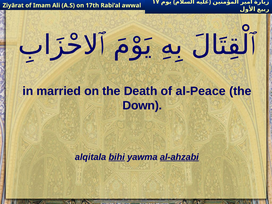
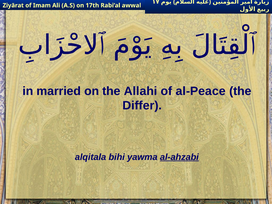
Death: Death -> Allahi (141, 91)
Down: Down -> Differ (142, 106)
bihi underline: present -> none (117, 157)
